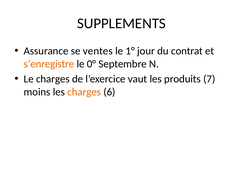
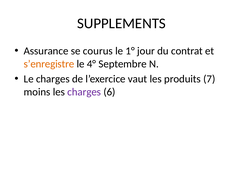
ventes: ventes -> courus (98, 51)
0°: 0° -> 4° (91, 64)
charges colour: orange -> purple (84, 92)
